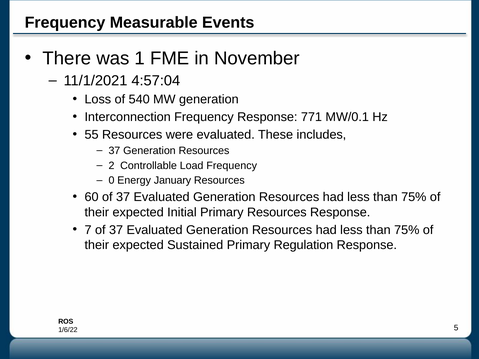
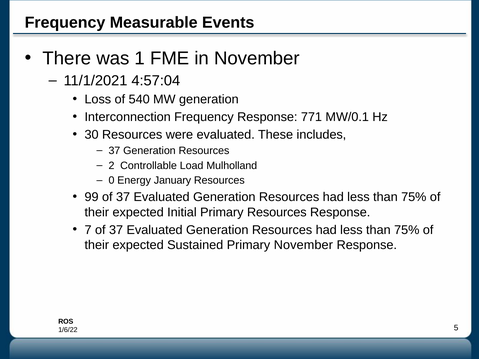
55: 55 -> 30 (92, 135)
Load Frequency: Frequency -> Mulholland (232, 166)
60: 60 -> 99 (92, 197)
Primary Regulation: Regulation -> November (303, 245)
